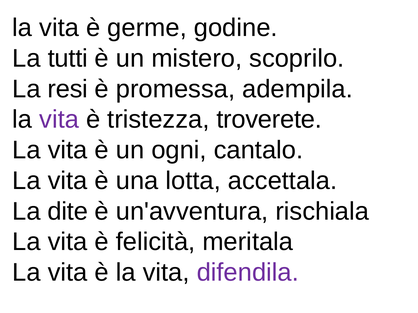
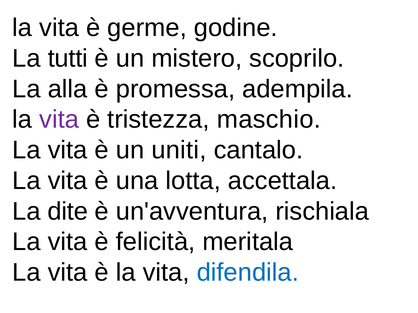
resi: resi -> alla (68, 89)
troverete: troverete -> maschio (269, 120)
ogni: ogni -> uniti (179, 150)
difendila colour: purple -> blue (248, 273)
